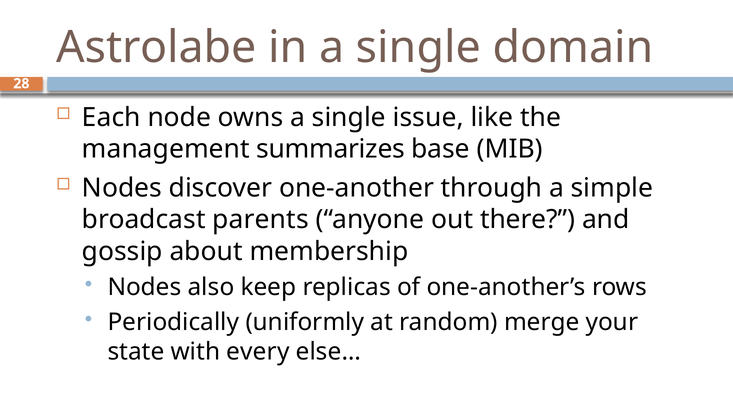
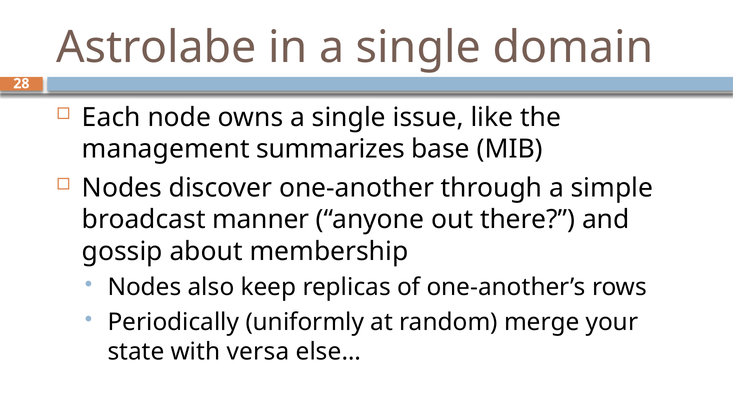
parents: parents -> manner (261, 220)
every: every -> versa (258, 352)
